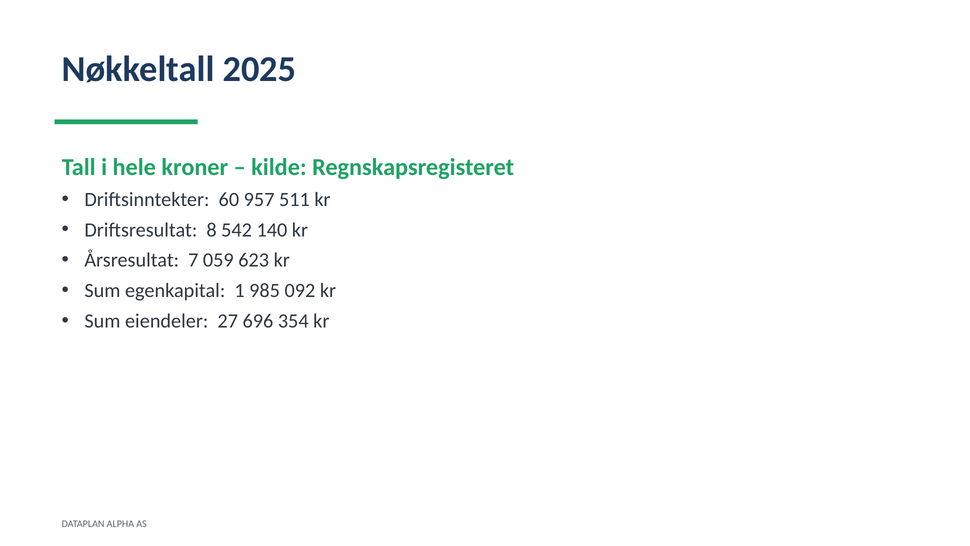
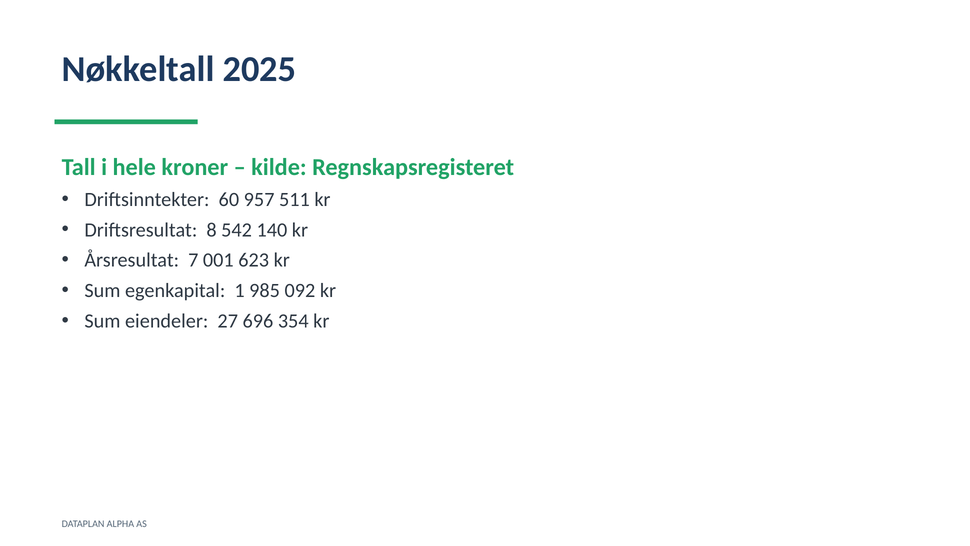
059: 059 -> 001 (218, 260)
